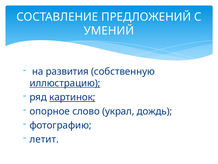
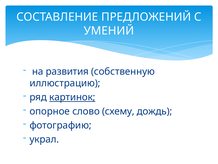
иллюстрацию underline: present -> none (65, 83)
украл: украл -> схему (118, 111)
летит: летит -> украл (44, 139)
